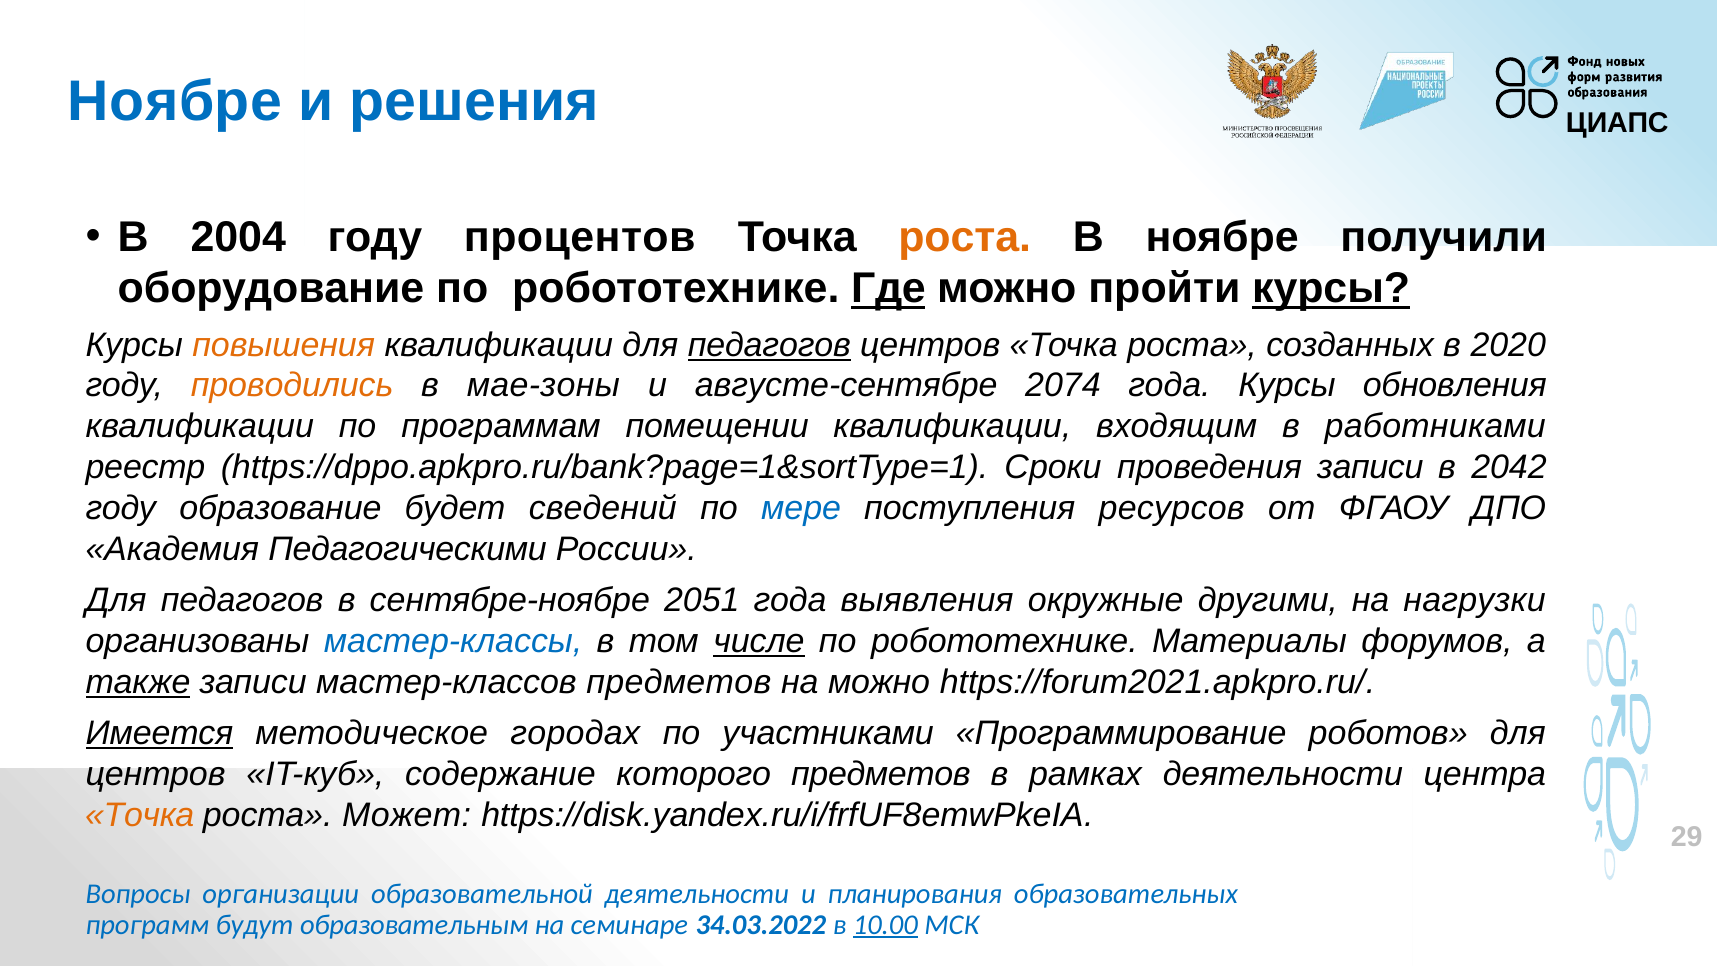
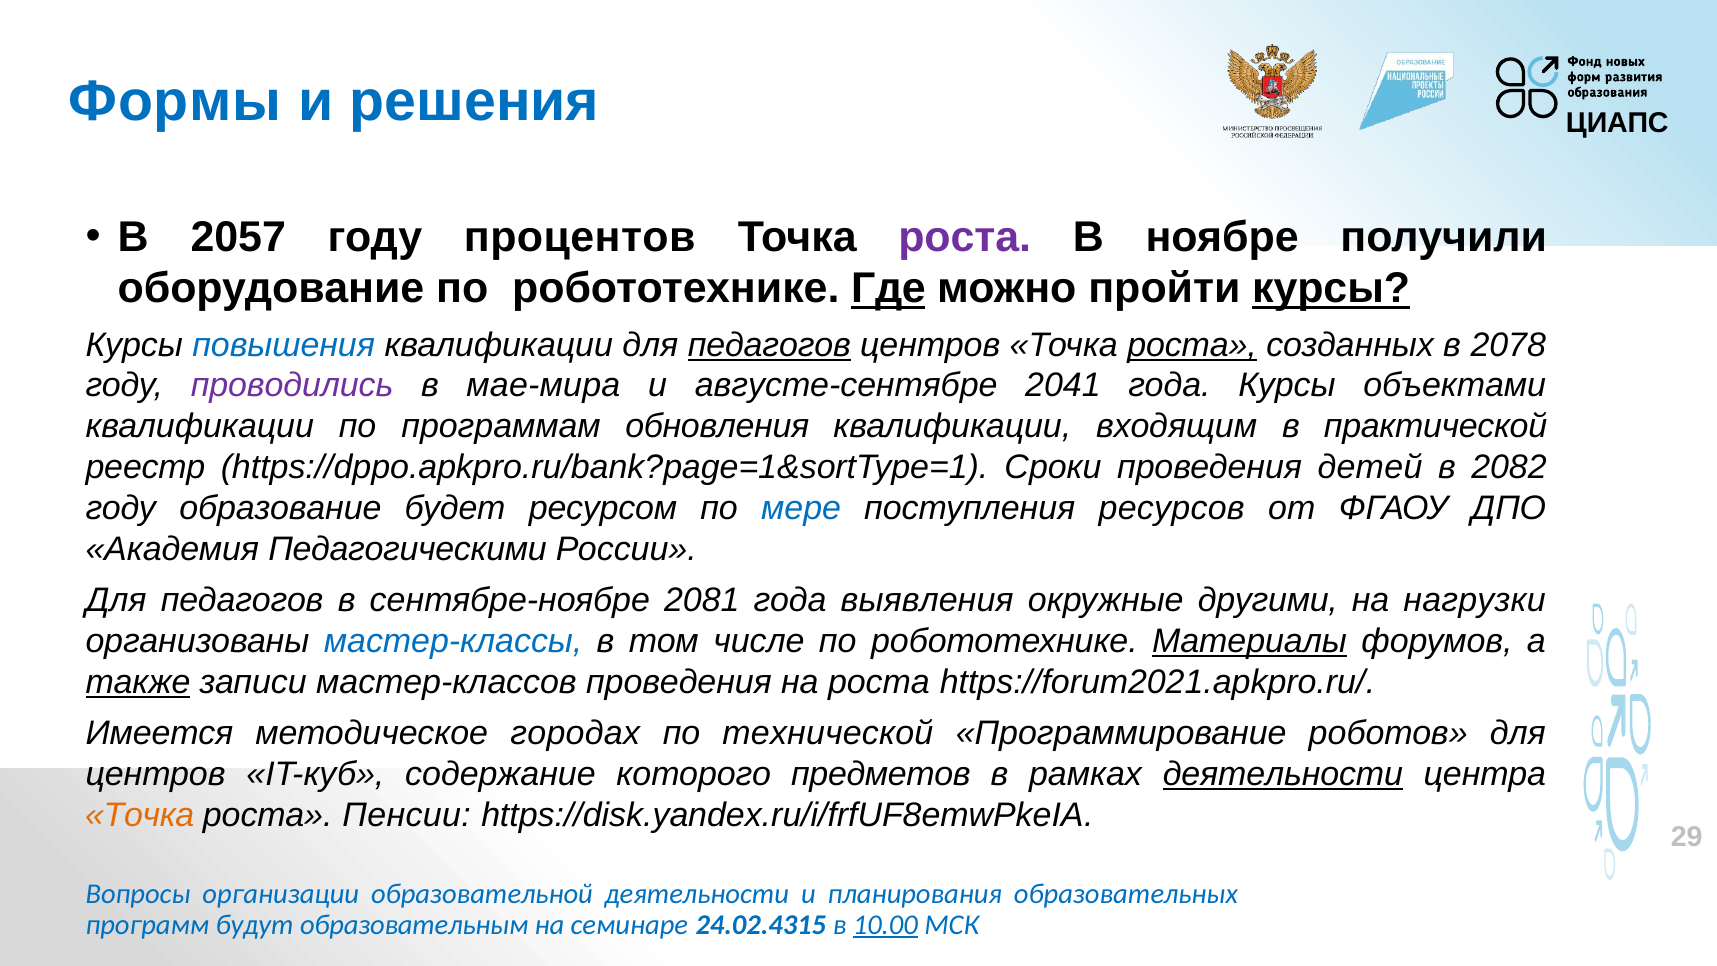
Ноябре: Ноябре -> Формы (175, 102)
2004: 2004 -> 2057 (238, 237)
роста colour: orange -> purple (965, 237)
повышения colour: orange -> blue (284, 345)
роста underline: none -> present (1192, 345)
2020: 2020 -> 2078 (1508, 345)
проводились colour: orange -> purple (292, 386)
мае-зоны: мае-зоны -> мае-мира (543, 386)
2074: 2074 -> 2041 (1063, 386)
обновления: обновления -> объектами (1455, 386)
помещении: помещении -> обновления (717, 426)
работниками: работниками -> практической (1436, 426)
проведения записи: записи -> детей (1370, 467)
2042: 2042 -> 2082 (1509, 467)
сведений: сведений -> ресурсом (603, 508)
2051: 2051 -> 2081 (702, 600)
числе underline: present -> none (759, 641)
Материалы underline: none -> present (1249, 641)
мастер-классов предметов: предметов -> проведения (679, 682)
на можно: можно -> роста (879, 682)
Имеется underline: present -> none (159, 733)
участниками: участниками -> технической (828, 733)
деятельности underline: none -> present (1283, 774)
Может: Может -> Пенсии (407, 815)
34.03.2022: 34.03.2022 -> 24.02.4315 (761, 925)
